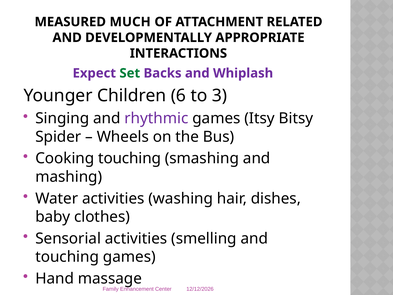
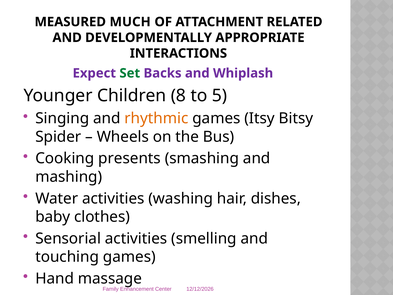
6: 6 -> 8 (178, 96)
3: 3 -> 5 (220, 96)
rhythmic colour: purple -> orange (156, 118)
Cooking touching: touching -> presents (130, 158)
